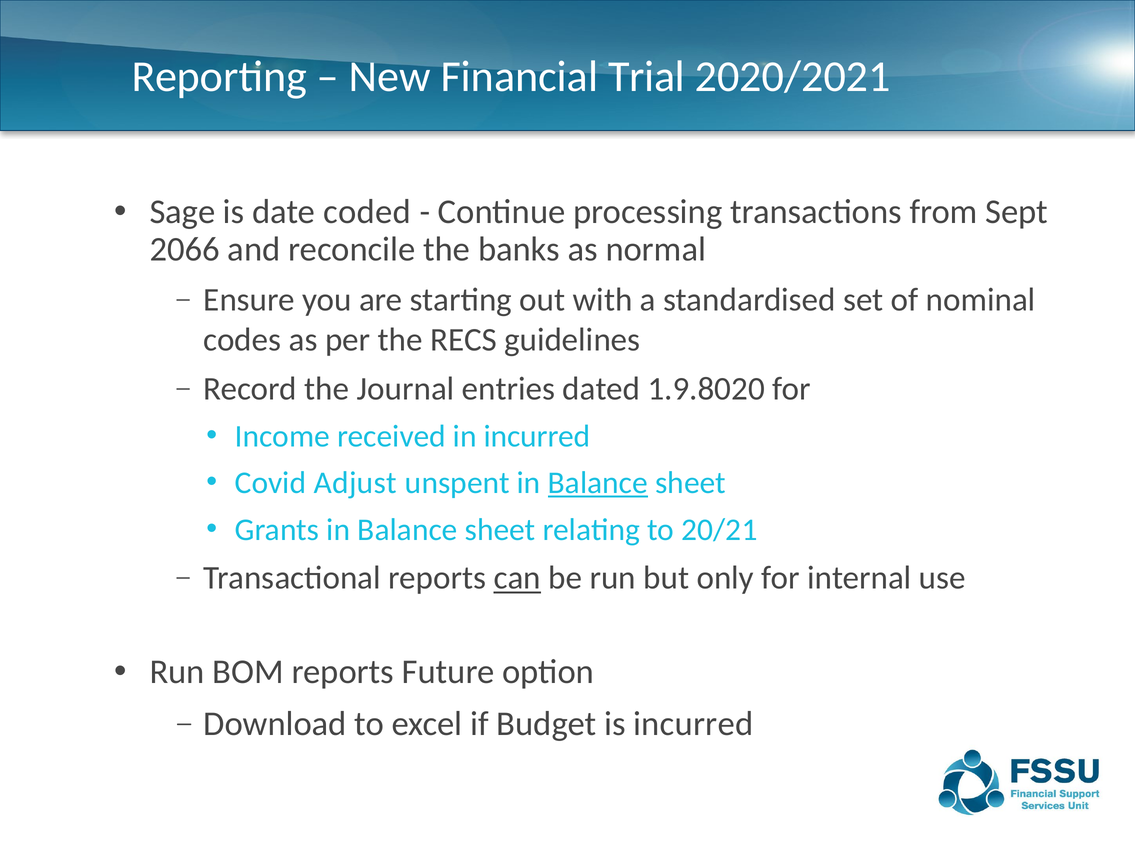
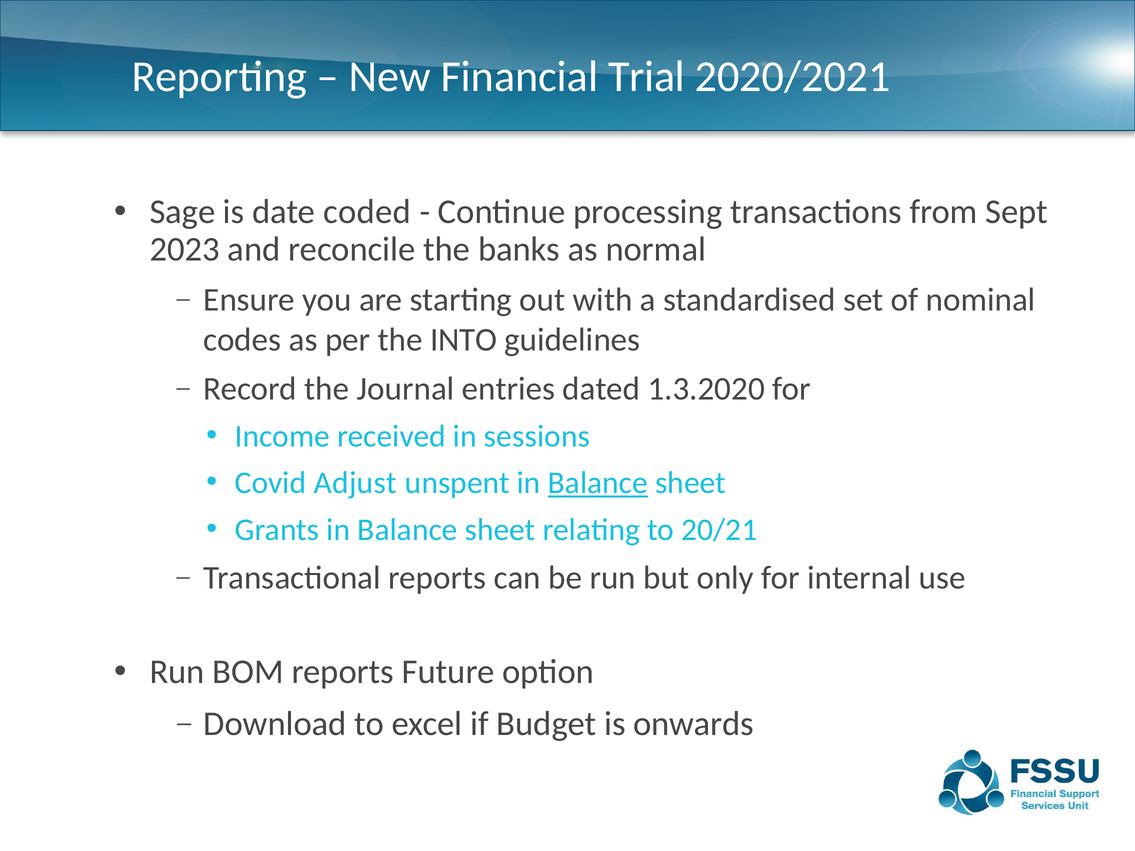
2066: 2066 -> 2023 (185, 249)
RECS: RECS -> INTO (464, 340)
1.9.8020: 1.9.8020 -> 1.3.2020 (706, 389)
in incurred: incurred -> sessions (537, 436)
can underline: present -> none (517, 578)
is incurred: incurred -> onwards (694, 724)
